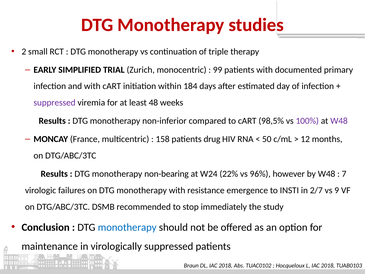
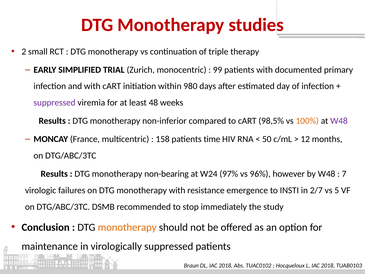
184: 184 -> 980 (190, 86)
100% colour: purple -> orange (307, 121)
drug: drug -> time (212, 139)
22%: 22% -> 97% (229, 174)
9: 9 -> 5 (337, 190)
monotherapy colour: blue -> orange (127, 227)
